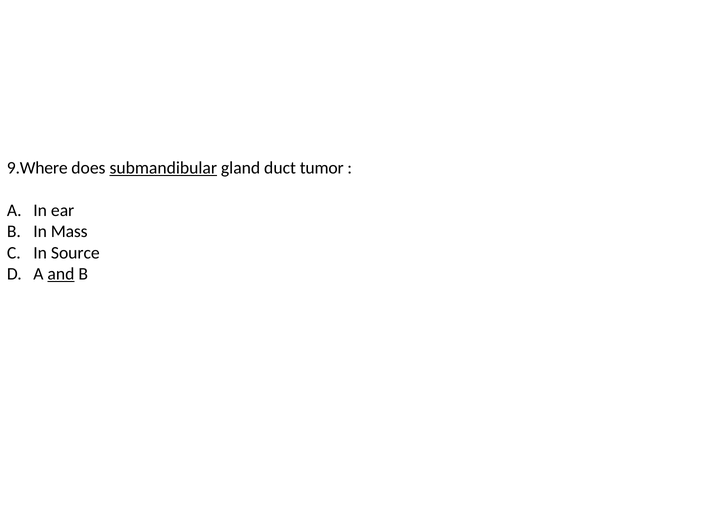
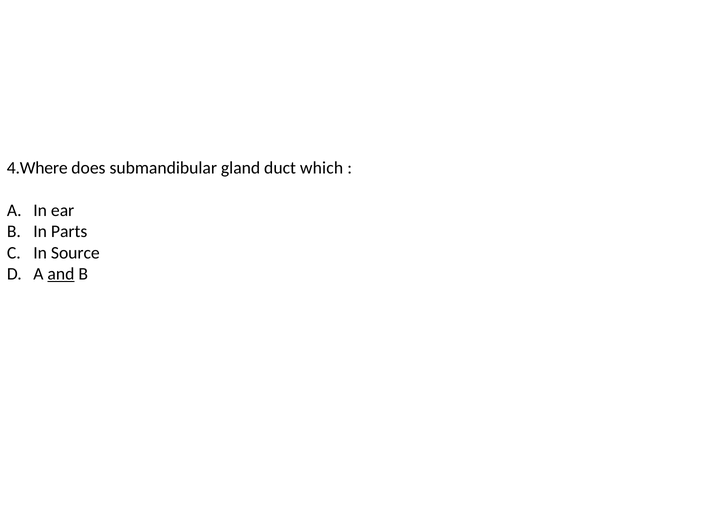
9.Where: 9.Where -> 4.Where (37, 168)
submandibular underline: present -> none (163, 168)
tumor: tumor -> which (322, 168)
Mass: Mass -> Parts (69, 231)
